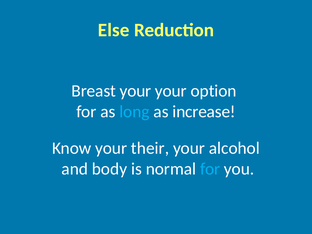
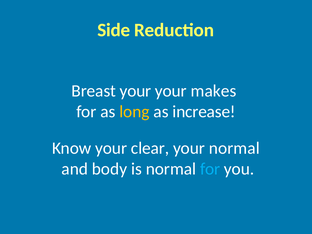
Else: Else -> Side (114, 30)
option: option -> makes (214, 91)
long colour: light blue -> yellow (134, 112)
their: their -> clear (150, 148)
your alcohol: alcohol -> normal (234, 148)
